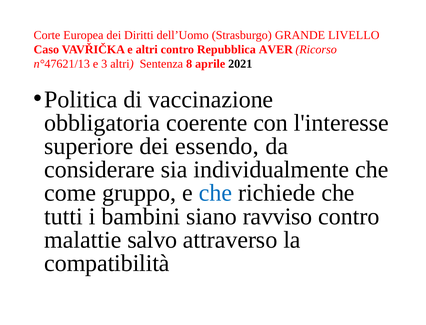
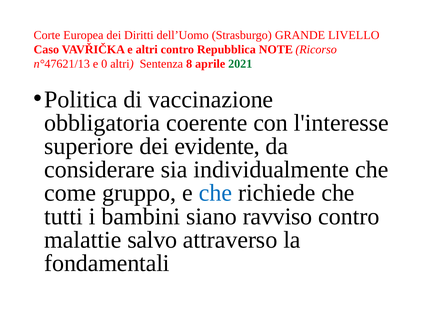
AVER: AVER -> NOTE (276, 49)
3: 3 -> 0 (104, 64)
2021 colour: black -> green (240, 64)
essendo: essendo -> evidente (217, 146)
compatibilità: compatibilità -> fondamentali (107, 263)
